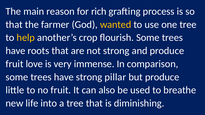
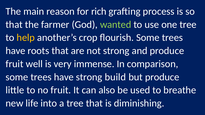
wanted colour: yellow -> light green (116, 25)
love: love -> well (34, 64)
pillar: pillar -> build (115, 77)
